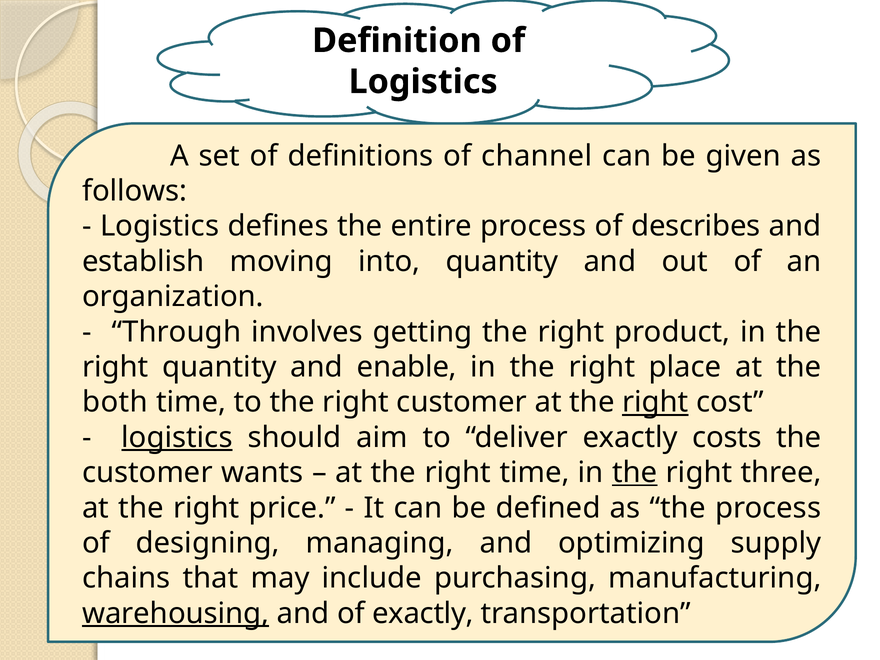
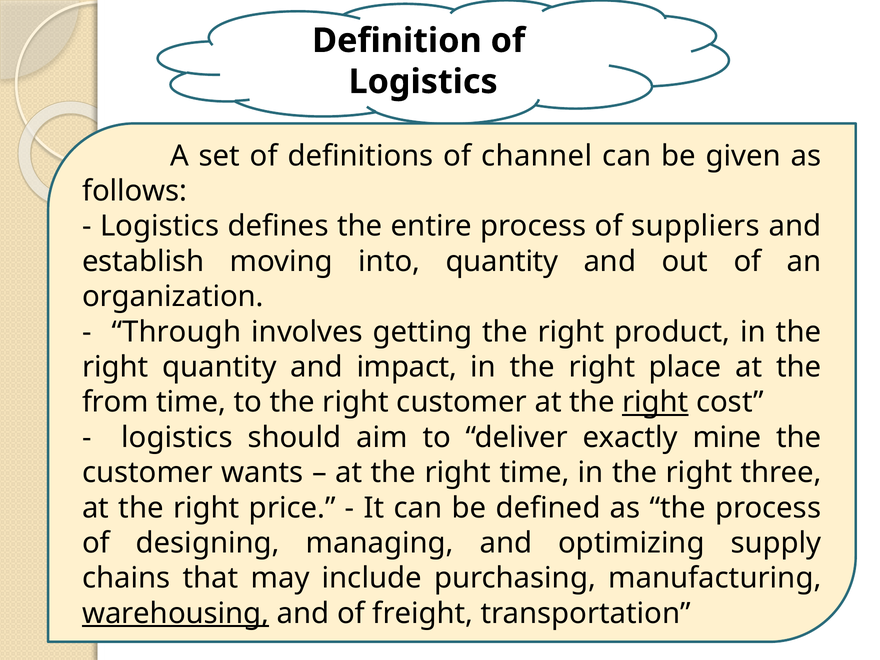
describes: describes -> suppliers (696, 226)
enable: enable -> impact (407, 367)
both: both -> from (115, 402)
logistics underline: present -> none (177, 437)
costs: costs -> mine (727, 437)
the underline: present -> none (635, 473)
of exactly: exactly -> freight (423, 613)
